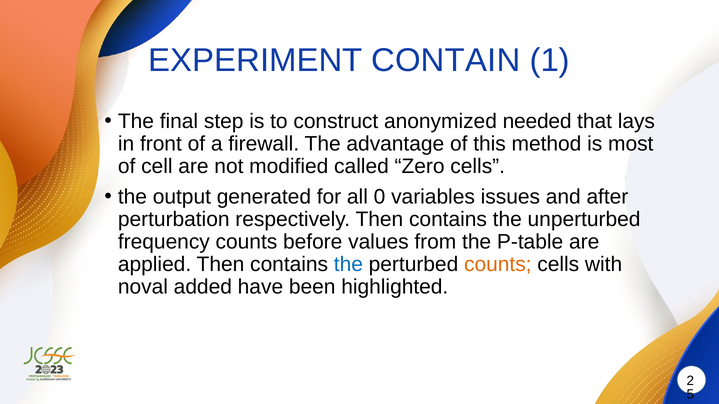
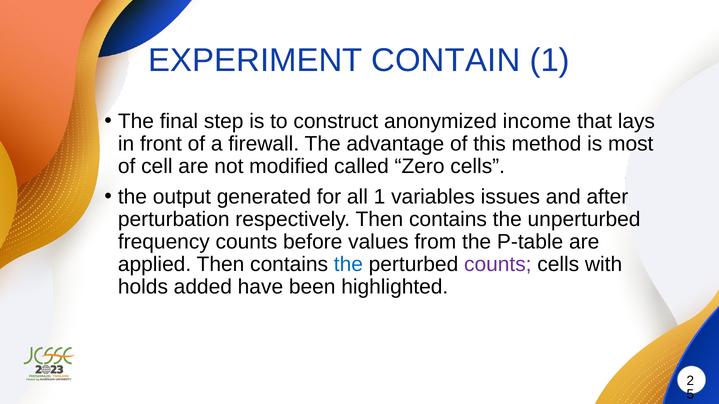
needed: needed -> income (537, 122)
all 0: 0 -> 1 (380, 197)
counts colour: orange -> purple (498, 265)
noval: noval -> holds (143, 287)
